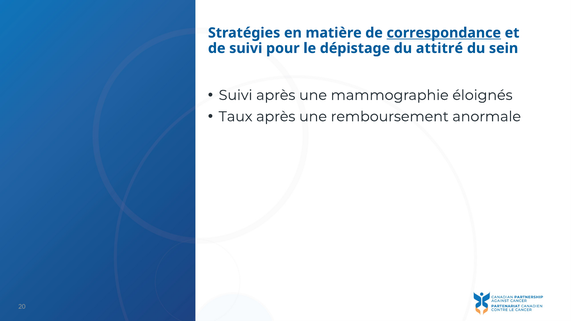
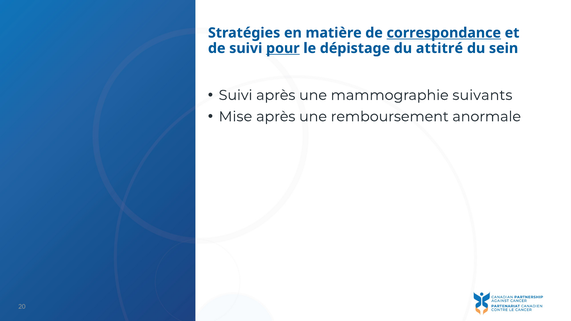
pour underline: none -> present (283, 48)
éloignés: éloignés -> suivants (482, 95)
Taux: Taux -> Mise (235, 117)
